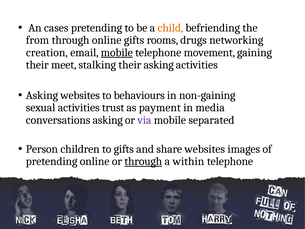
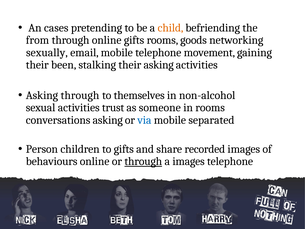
drugs: drugs -> goods (194, 40)
creation: creation -> sexually (47, 52)
mobile underline: present -> none (117, 52)
meet: meet -> been (64, 65)
Asking websites: websites -> through (80, 95)
behaviours: behaviours -> themselves (139, 95)
non-gaining: non-gaining -> non-alcohol (207, 95)
payment: payment -> someone (160, 108)
in media: media -> rooms (210, 108)
via colour: purple -> blue (144, 120)
share websites: websites -> recorded (205, 149)
pretending: pretending -> behaviours (52, 161)
a within: within -> images (189, 161)
